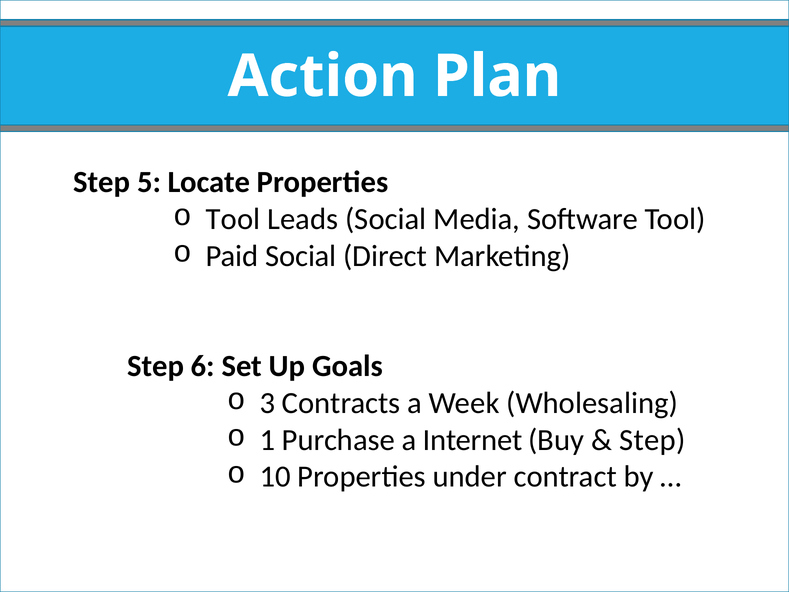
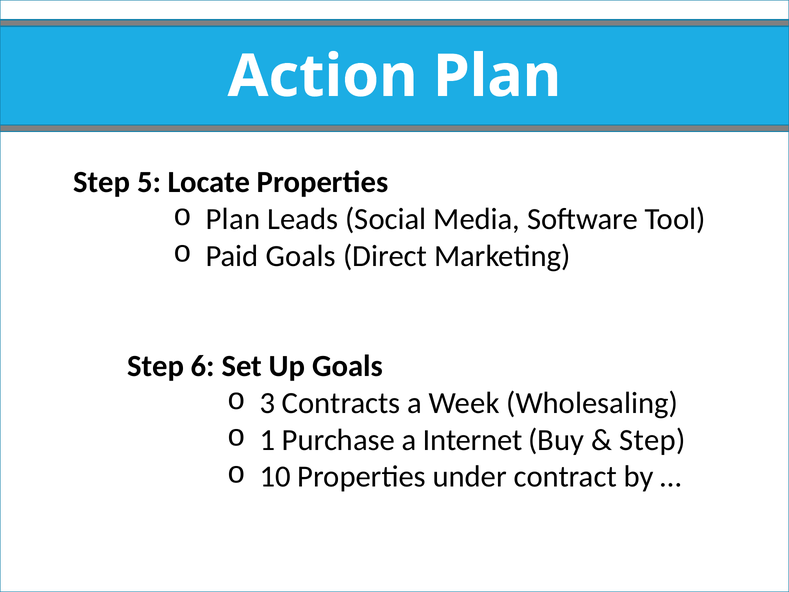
Tool: Tool -> Plan (233, 219)
Paid Social: Social -> Goals (301, 256)
